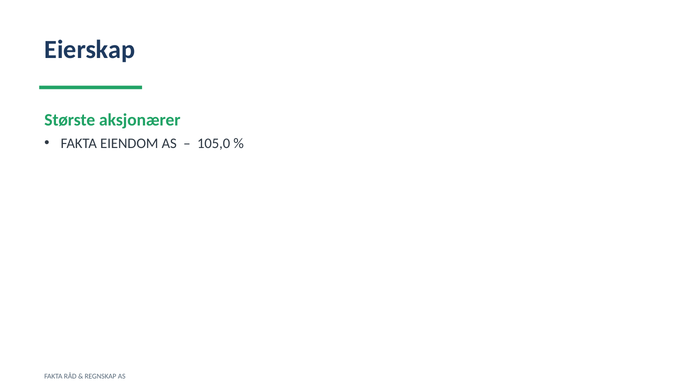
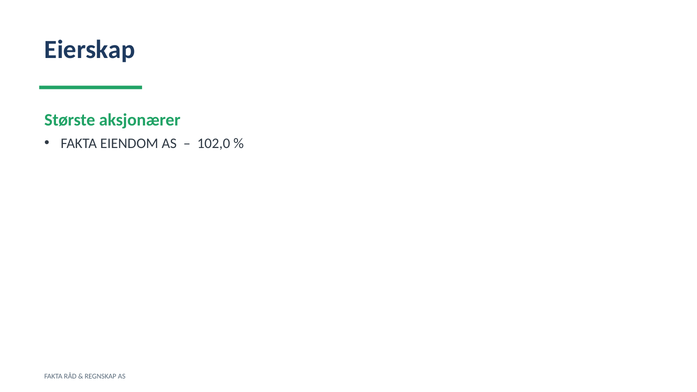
105,0: 105,0 -> 102,0 (214, 143)
